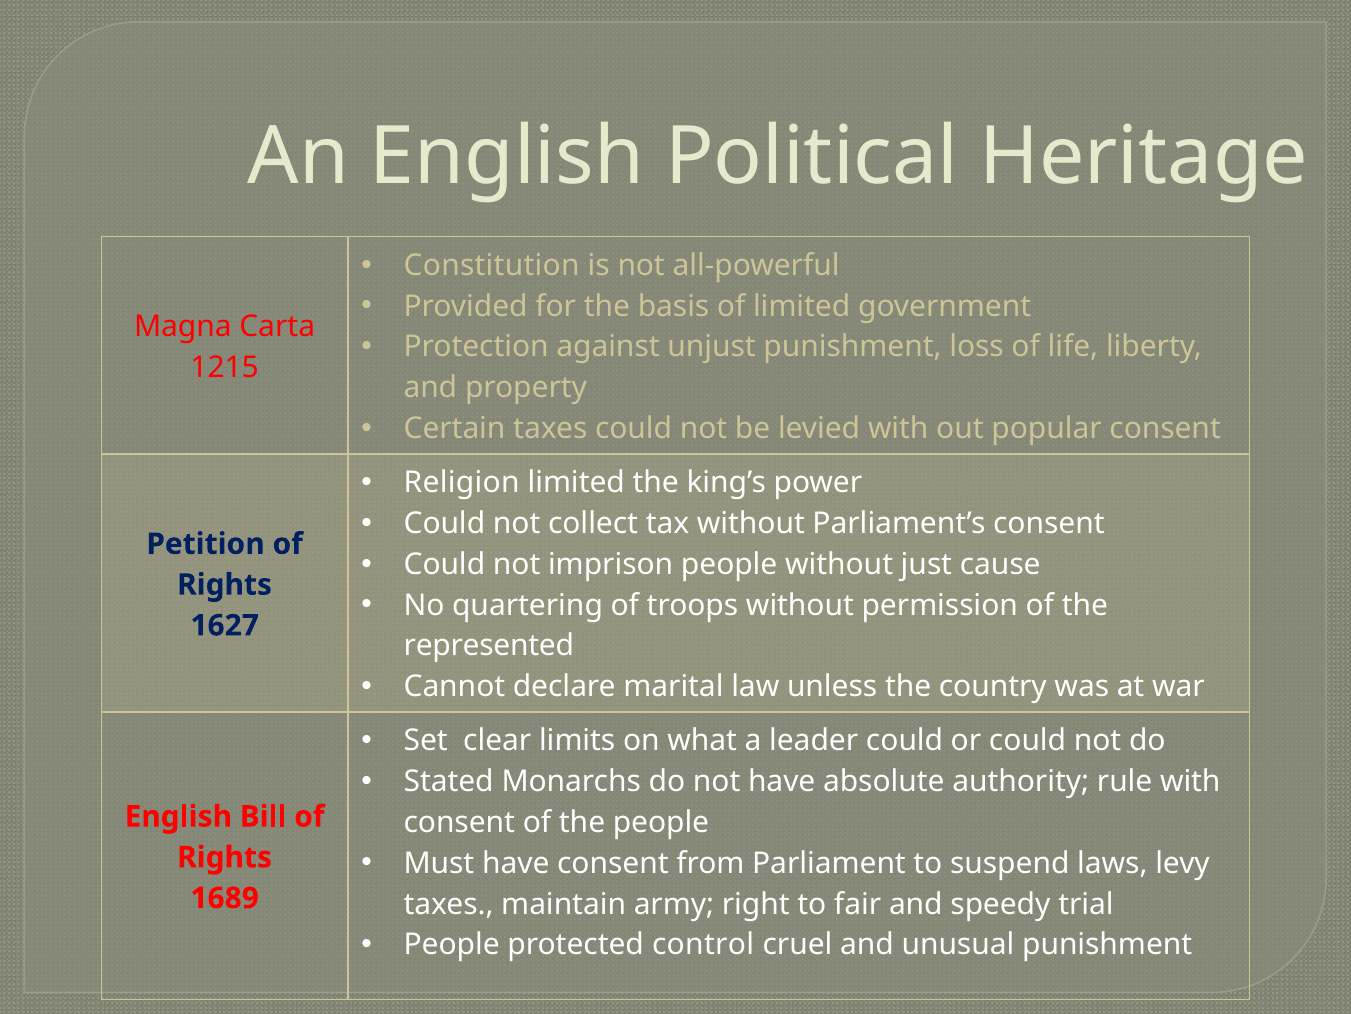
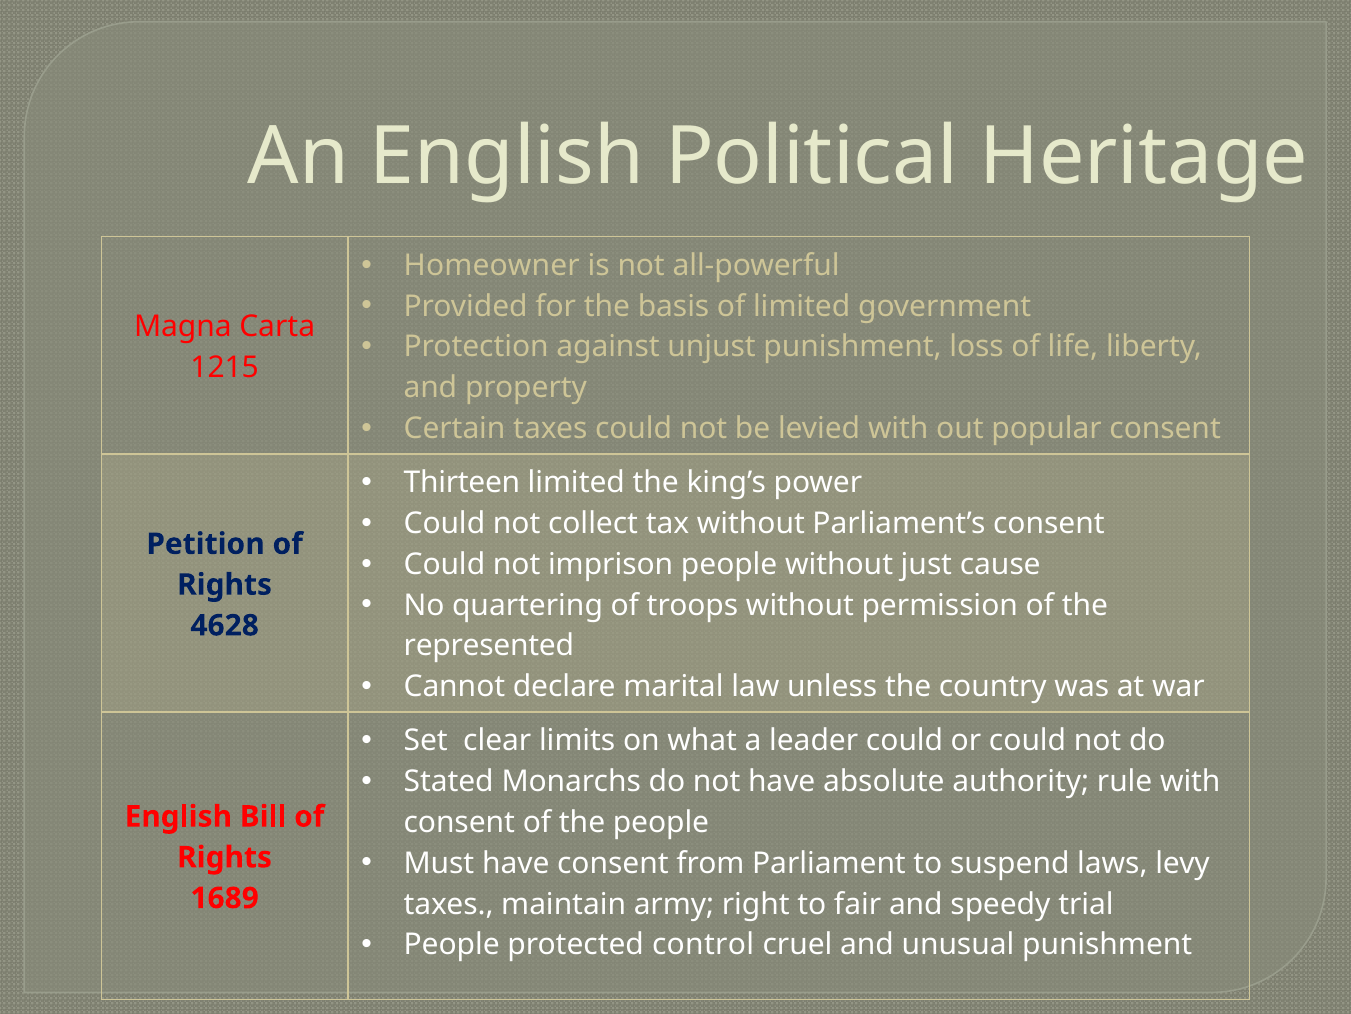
Constitution: Constitution -> Homeowner (492, 265)
Religion: Religion -> Thirteen (462, 483)
1627: 1627 -> 4628 (225, 625)
